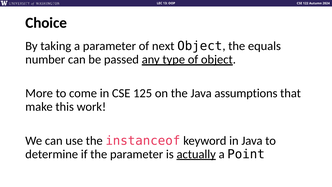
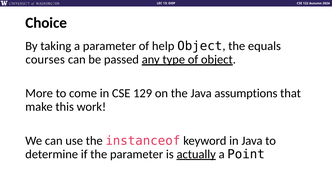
next: next -> help (163, 46)
number: number -> courses (45, 59)
125: 125 -> 129 (143, 93)
